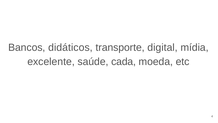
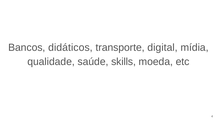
excelente: excelente -> qualidade (51, 61)
cada: cada -> skills (124, 61)
